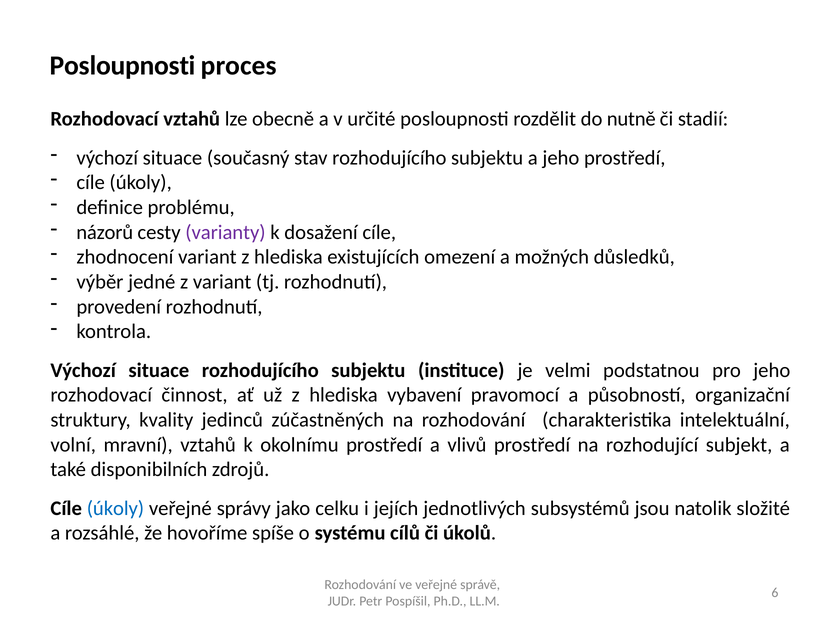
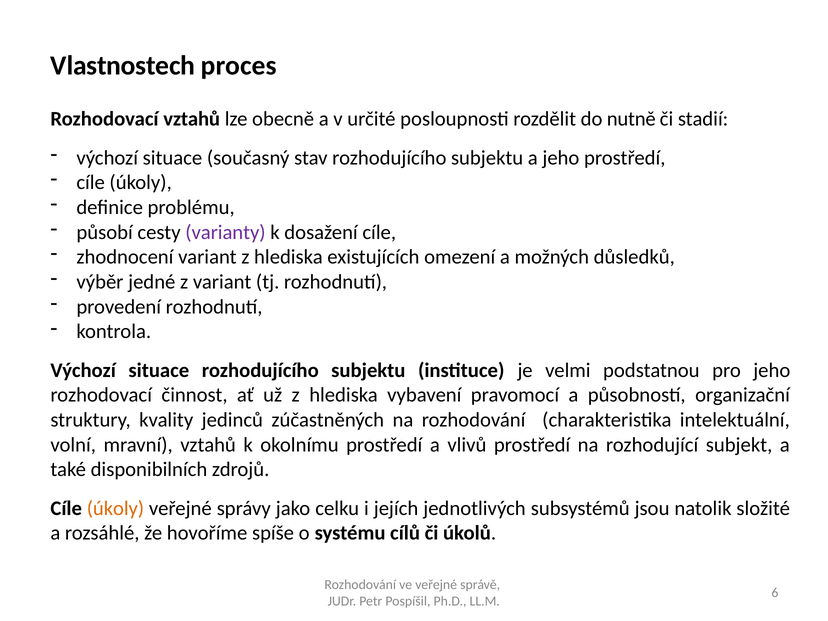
Posloupnosti: Posloupnosti -> Vlastnostech (123, 66)
názorů: názorů -> působí (105, 232)
úkoly colour: blue -> orange (115, 508)
